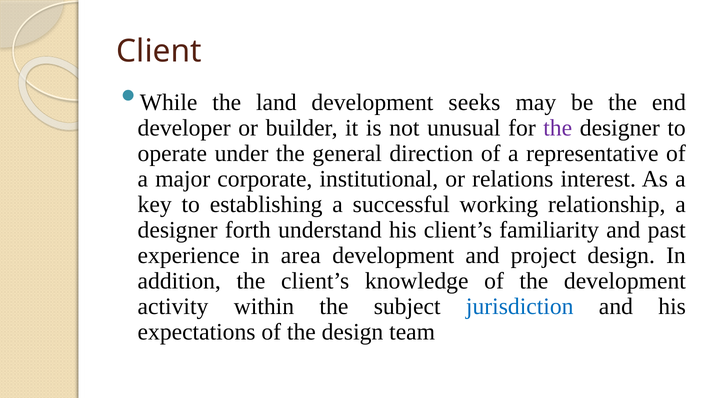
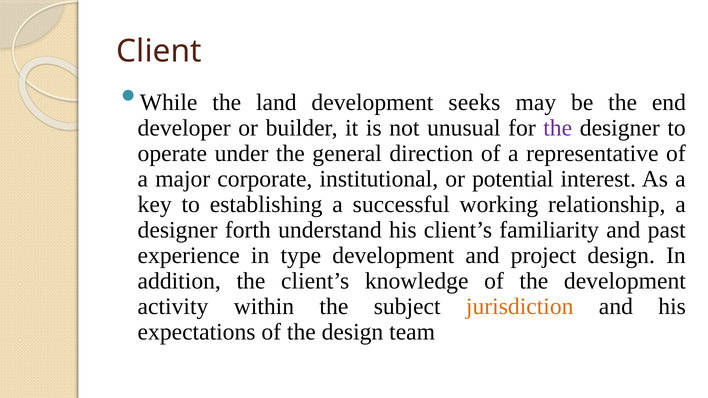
relations: relations -> potential (513, 179)
area: area -> type (301, 256)
jurisdiction colour: blue -> orange (520, 307)
